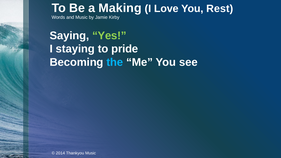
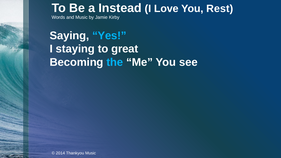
Making: Making -> Instead (120, 8)
Yes colour: light green -> light blue (109, 36)
pride: pride -> great (125, 49)
